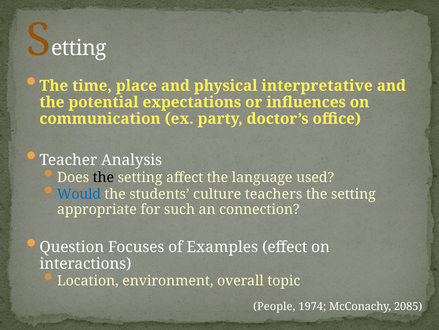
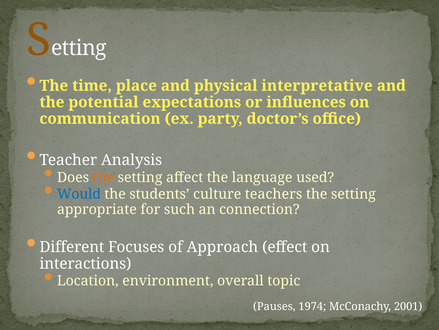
the colour: black -> orange (103, 177)
Question: Question -> Different (72, 247)
Examples: Examples -> Approach (222, 247)
People: People -> Pauses (274, 306)
2085: 2085 -> 2001 (408, 306)
